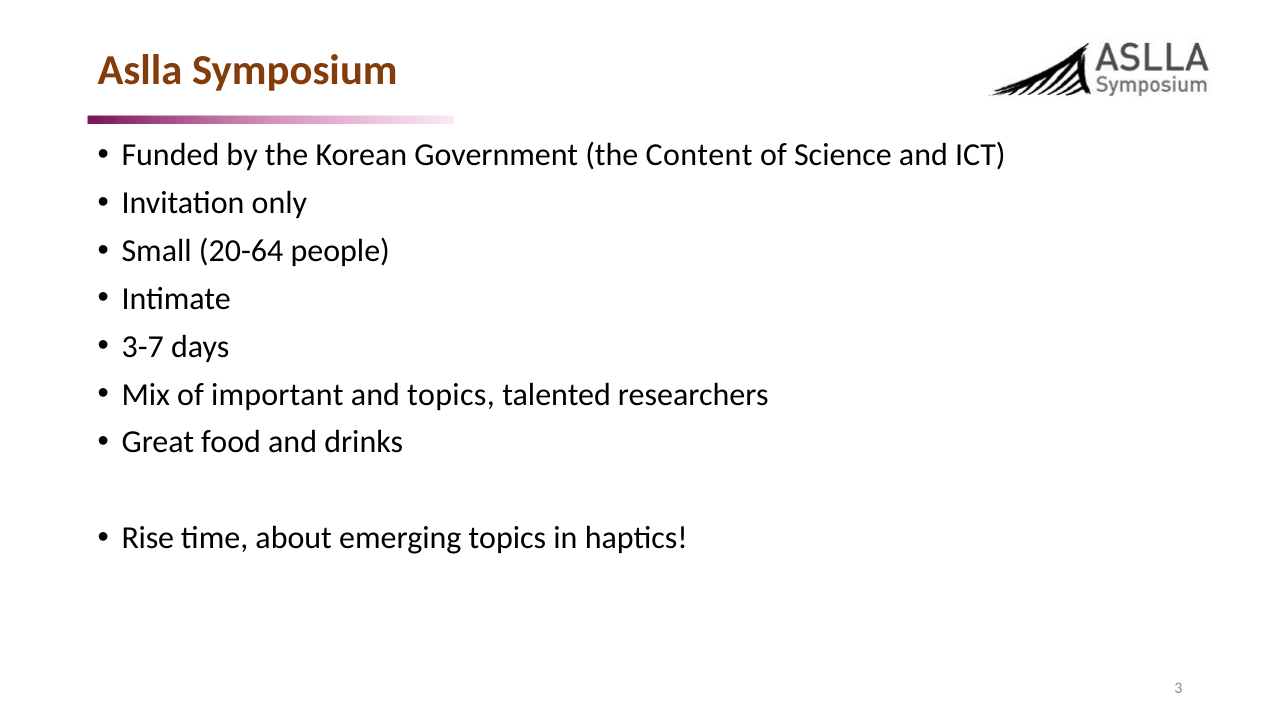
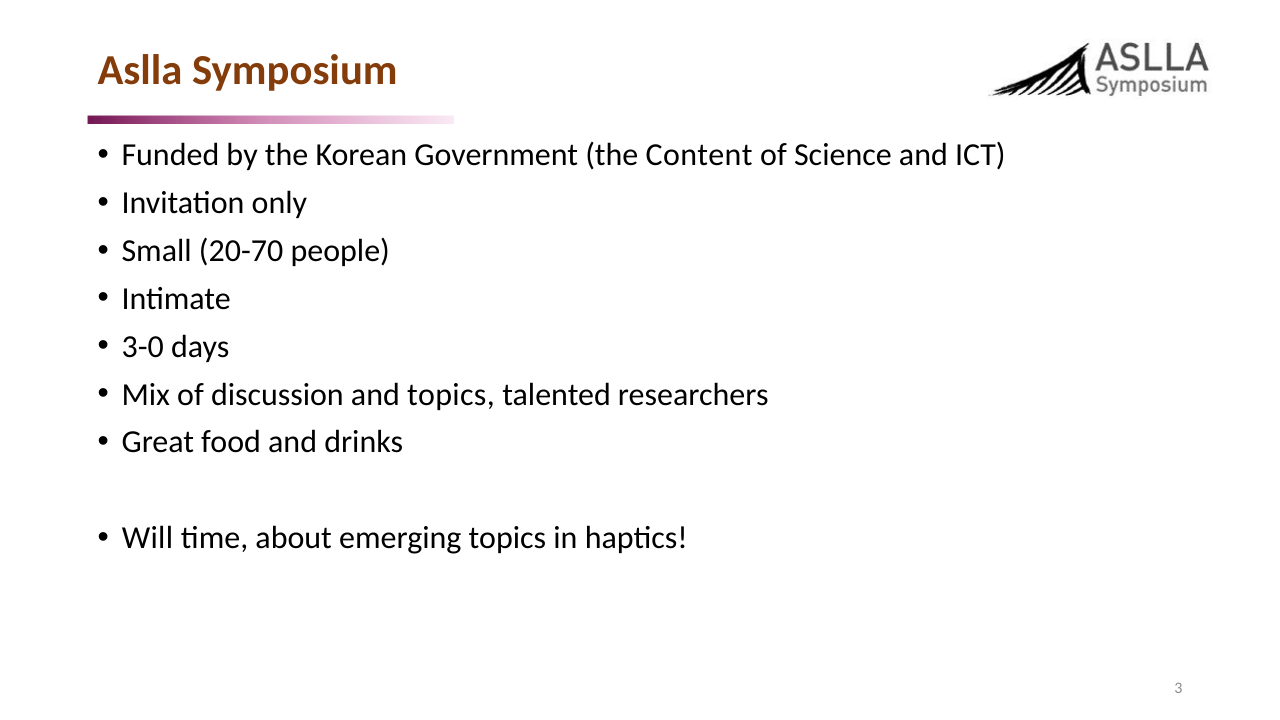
20-64: 20-64 -> 20-70 (241, 251)
3-7: 3-7 -> 3-0 (143, 347)
important: important -> discussion (277, 394)
Rise: Rise -> Will (148, 538)
